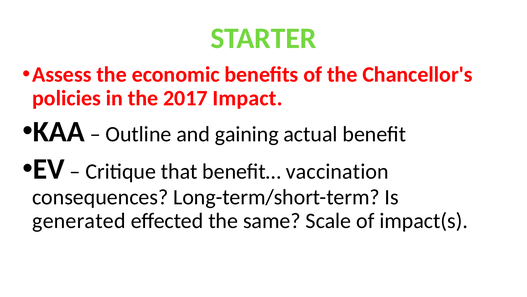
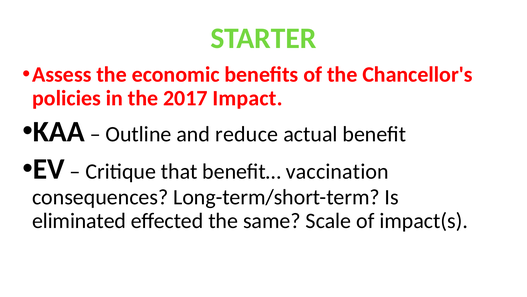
gaining: gaining -> reduce (247, 134)
generated: generated -> eliminated (79, 220)
